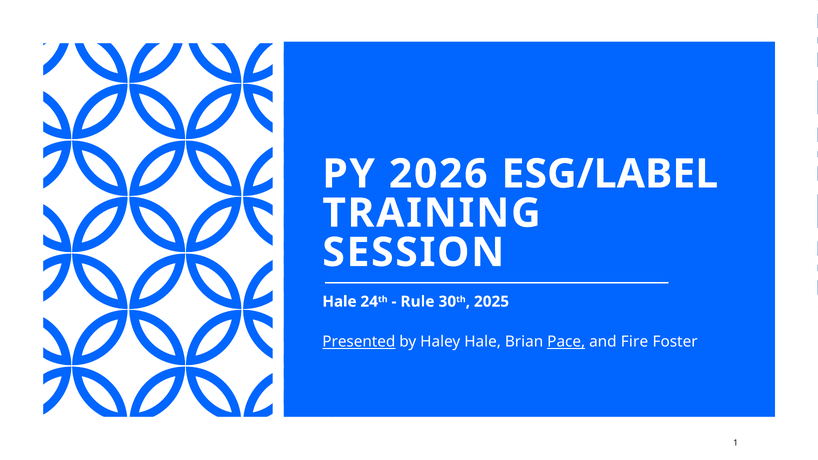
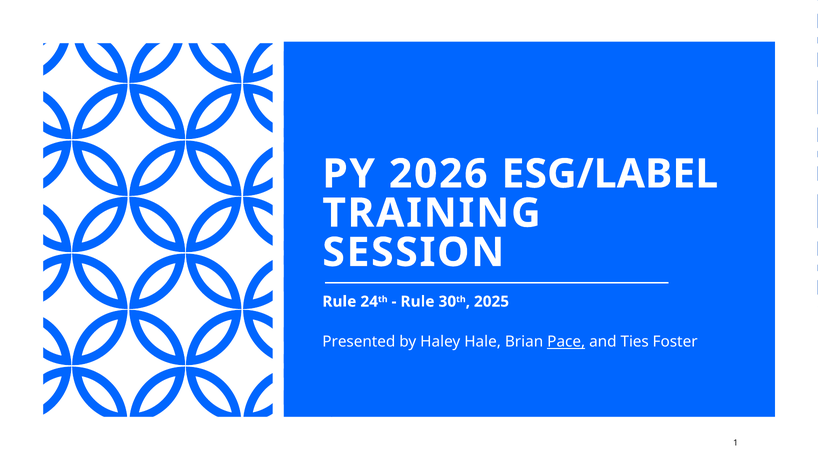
Hale: Hale -> Rule (339, 302)
Presented underline: present -> none (359, 342)
Fire: Fire -> Ties (635, 342)
